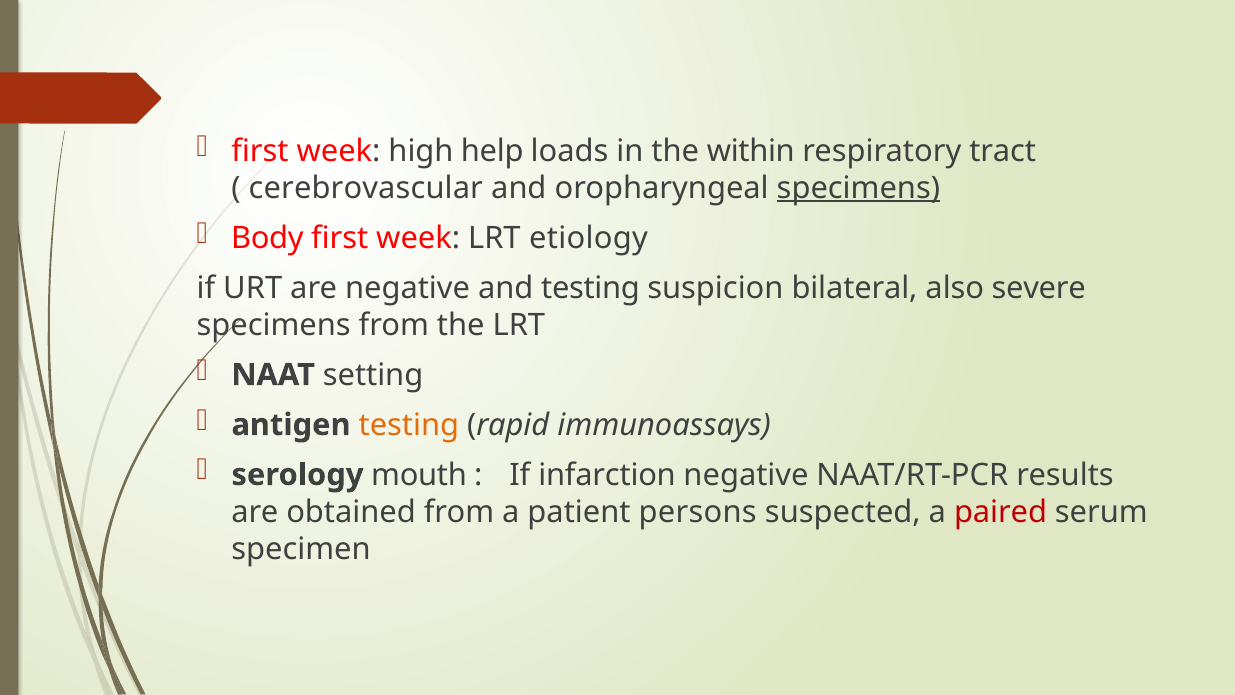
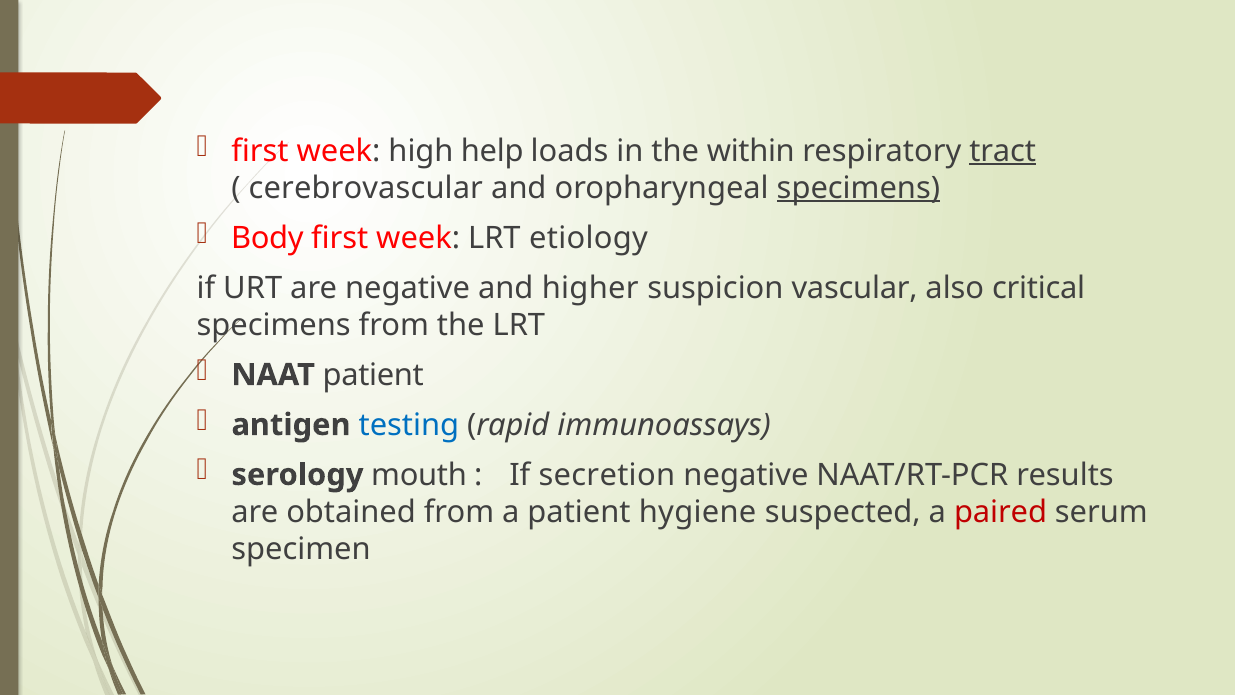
tract underline: none -> present (1003, 151)
and testing: testing -> higher (590, 288)
bilateral: bilateral -> vascular (855, 288)
severe: severe -> critical (1039, 288)
NAAT setting: setting -> patient (373, 375)
testing colour: orange -> blue (409, 425)
infarction: infarction -> secretion (607, 475)
persons: persons -> hygiene (698, 512)
